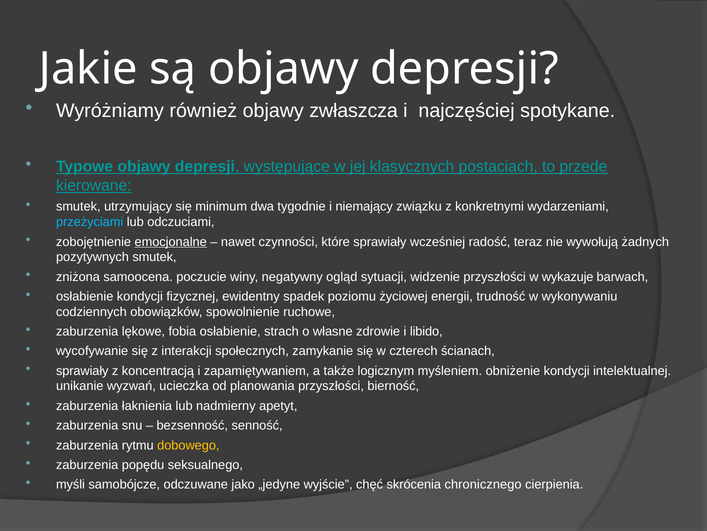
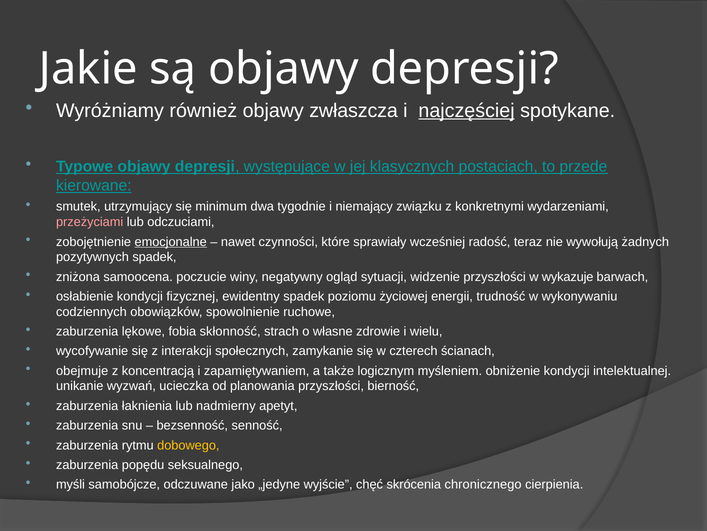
najczęściej underline: none -> present (467, 111)
przeżyciami colour: light blue -> pink (90, 222)
pozytywnych smutek: smutek -> spadek (154, 257)
fobia osłabienie: osłabienie -> skłonność (230, 331)
libido: libido -> wielu (426, 331)
sprawiały: sprawiały -> obejmuje (82, 370)
